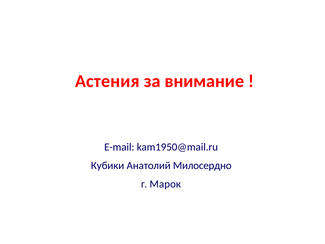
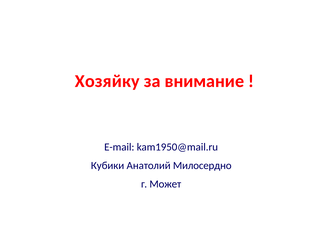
Астения: Астения -> Хозяйку (107, 81)
Марок: Марок -> Может (165, 184)
